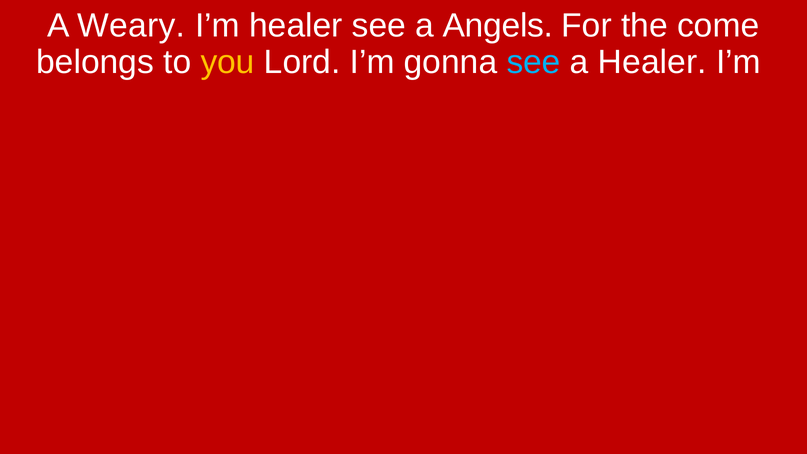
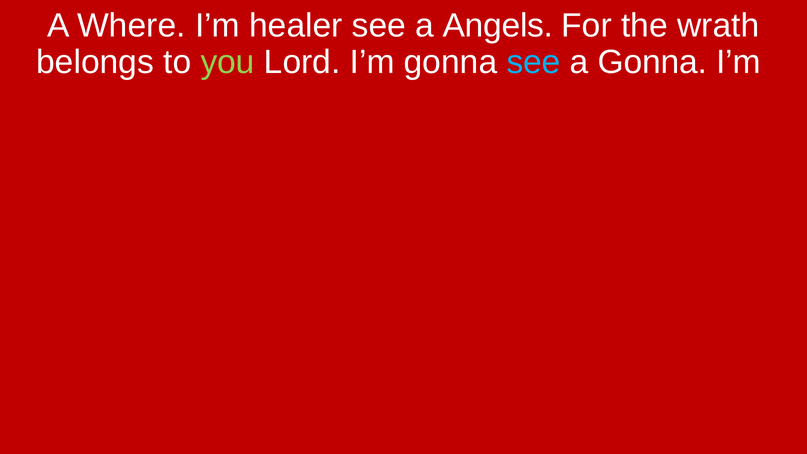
Weary: Weary -> Where (131, 26)
come: come -> wrath (718, 26)
you colour: yellow -> light green (228, 62)
a Healer: Healer -> Gonna (653, 62)
